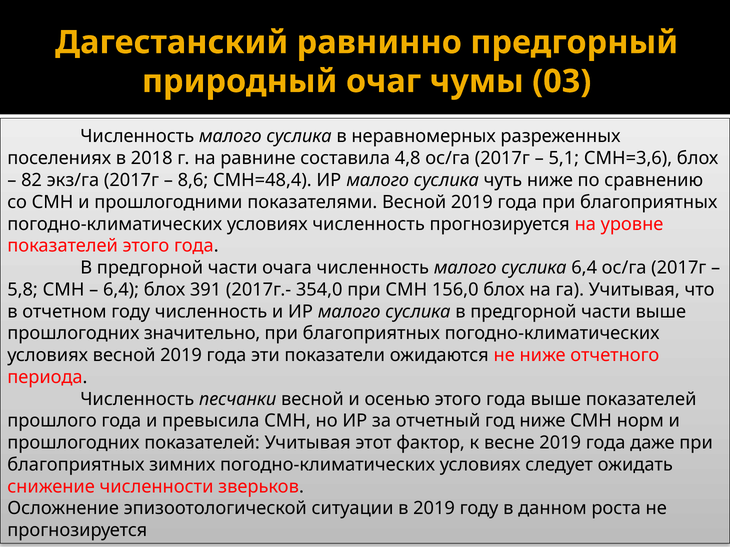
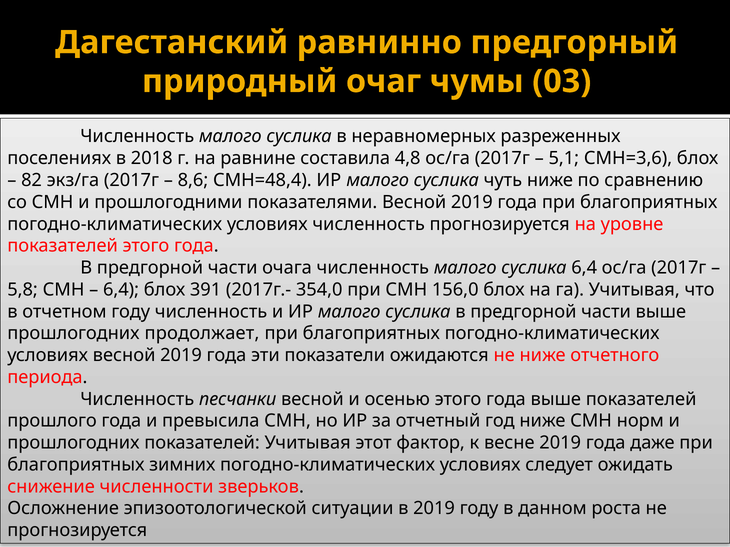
значительно: значительно -> продолжает (202, 334)
